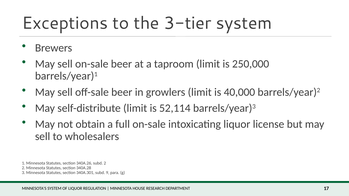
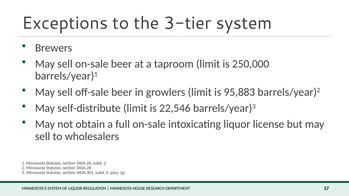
40,000: 40,000 -> 95,883 (239, 92)
52,114: 52,114 -> 22,546 (175, 108)
